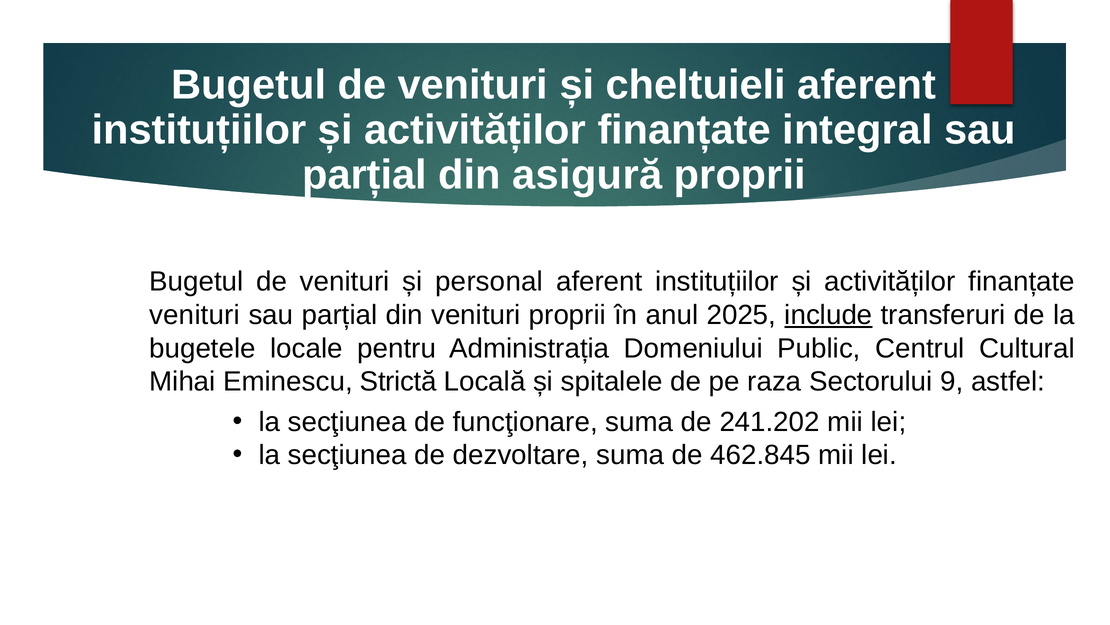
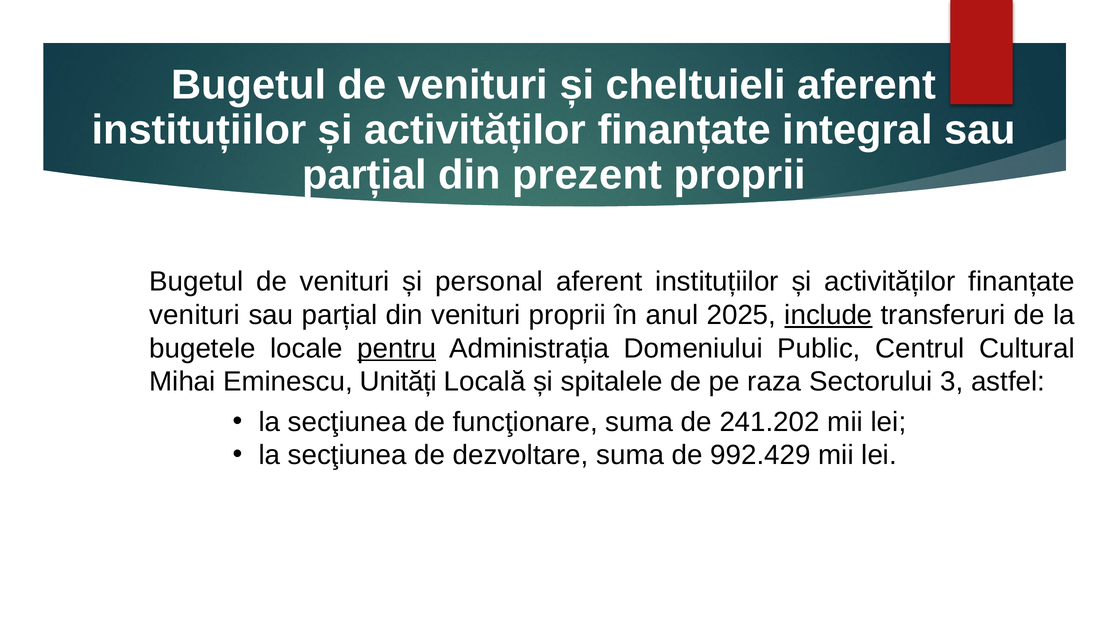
asigură: asigură -> prezent (587, 175)
pentru underline: none -> present (397, 348)
Strictă: Strictă -> Unități (398, 381)
9: 9 -> 3 (952, 381)
462.845: 462.845 -> 992.429 (760, 455)
